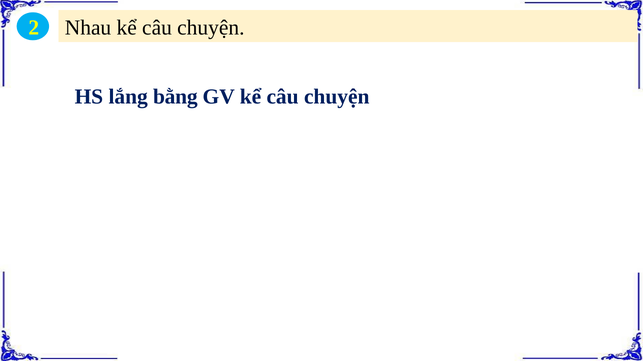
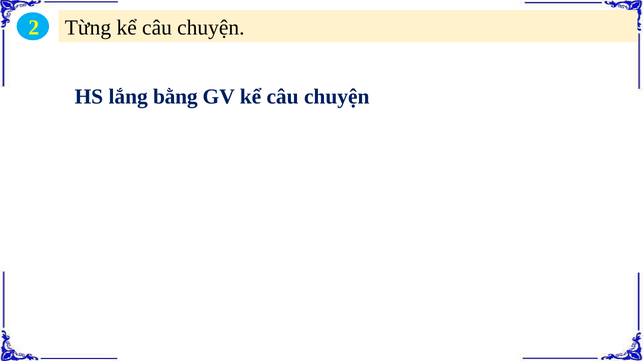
Nhau: Nhau -> Từng (88, 28)
